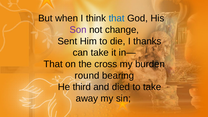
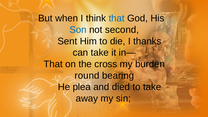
Son colour: purple -> blue (78, 30)
change: change -> second (122, 30)
third: third -> plea (82, 87)
